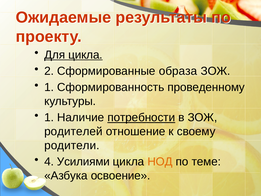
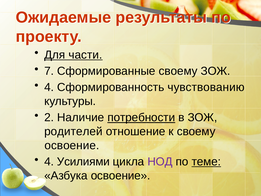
Для цикла: цикла -> части (85, 55)
2: 2 -> 7 (49, 71)
Сформированные образа: образа -> своему (178, 71)
1: 1 -> 4 (49, 87)
проведенному: проведенному -> чувствованию (206, 87)
1: 1 -> 2 (49, 117)
родители: родители -> освоение (72, 145)
НОД colour: orange -> purple (160, 162)
теме underline: none -> present (206, 162)
